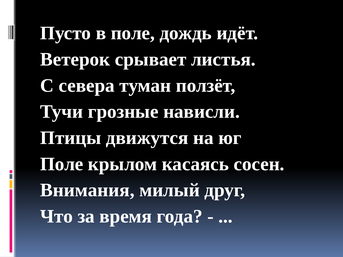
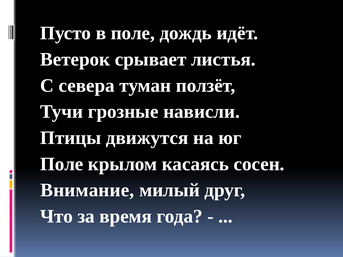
Внимания: Внимания -> Внимание (87, 190)
